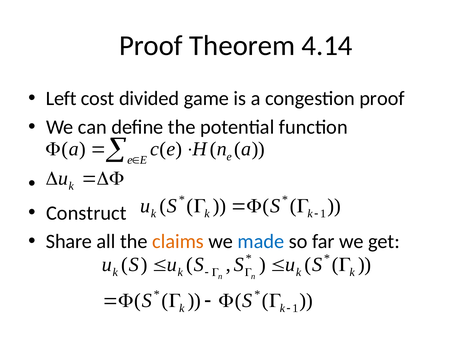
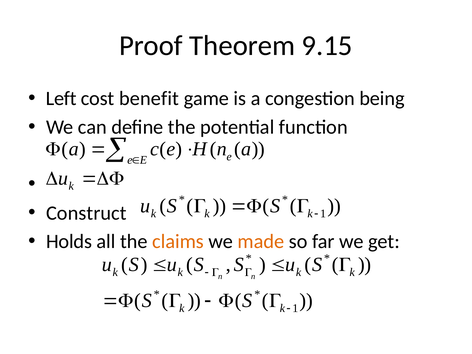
4.14: 4.14 -> 9.15 (327, 46)
divided: divided -> benefit (149, 99)
congestion proof: proof -> being (382, 99)
Share: Share -> Holds (69, 242)
made colour: blue -> orange (261, 242)
